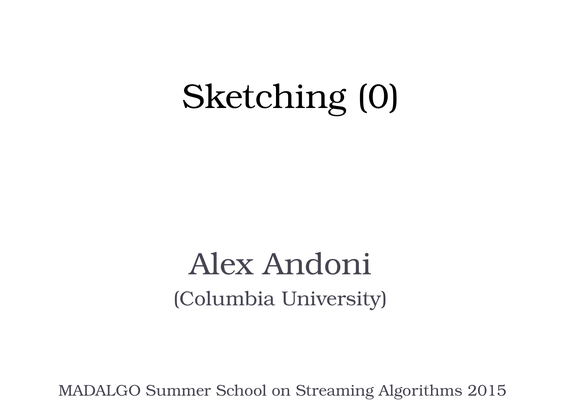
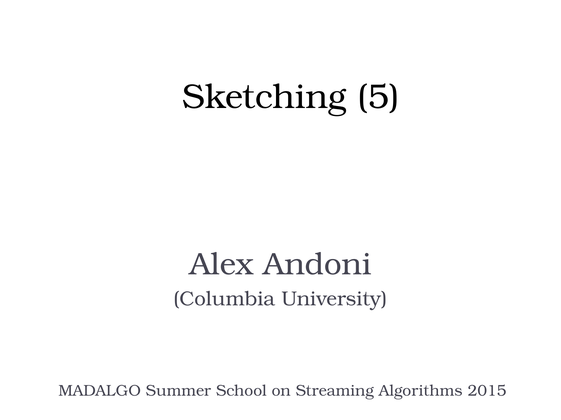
0: 0 -> 5 (378, 97)
